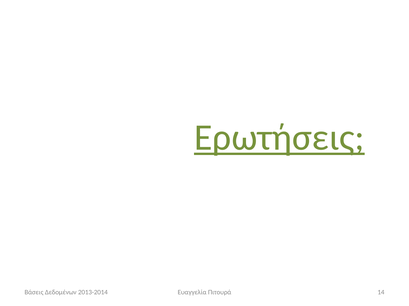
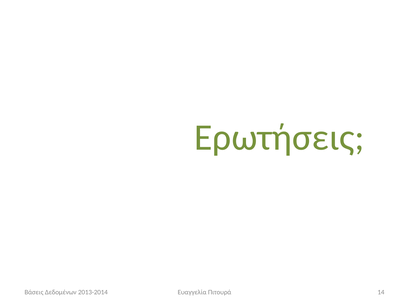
Ερωτήσεις underline: present -> none (279, 138)
